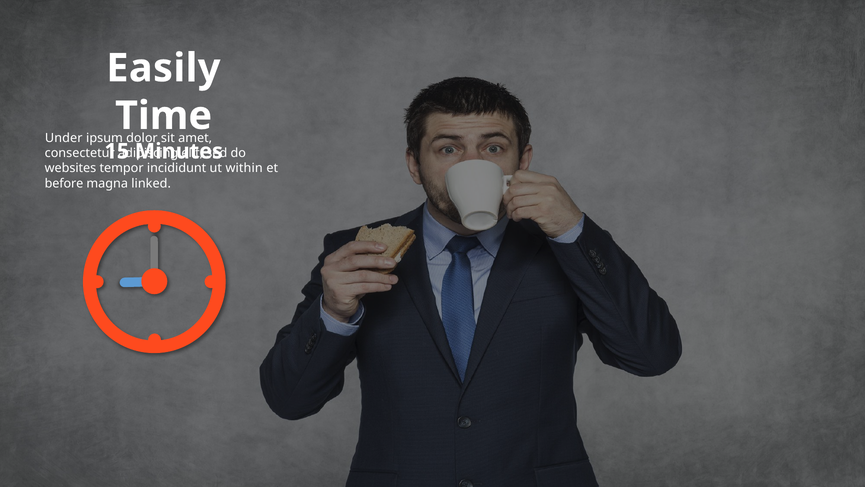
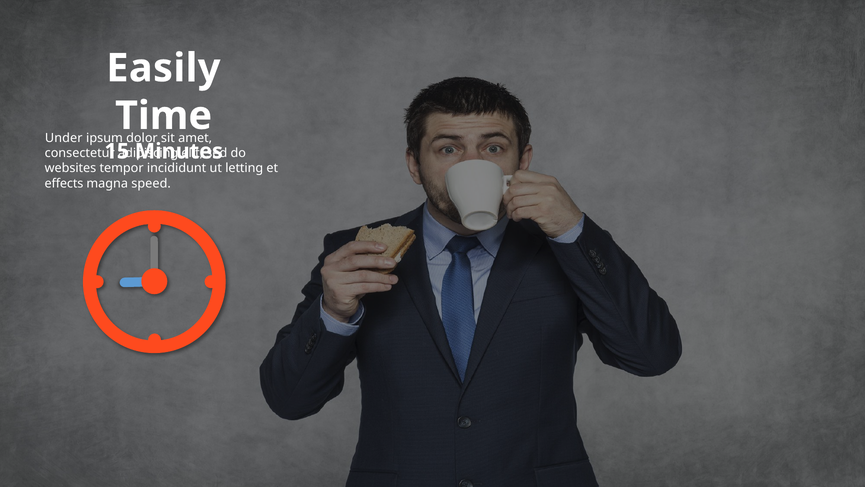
within: within -> letting (244, 168)
before: before -> effects (64, 183)
linked: linked -> speed (151, 183)
